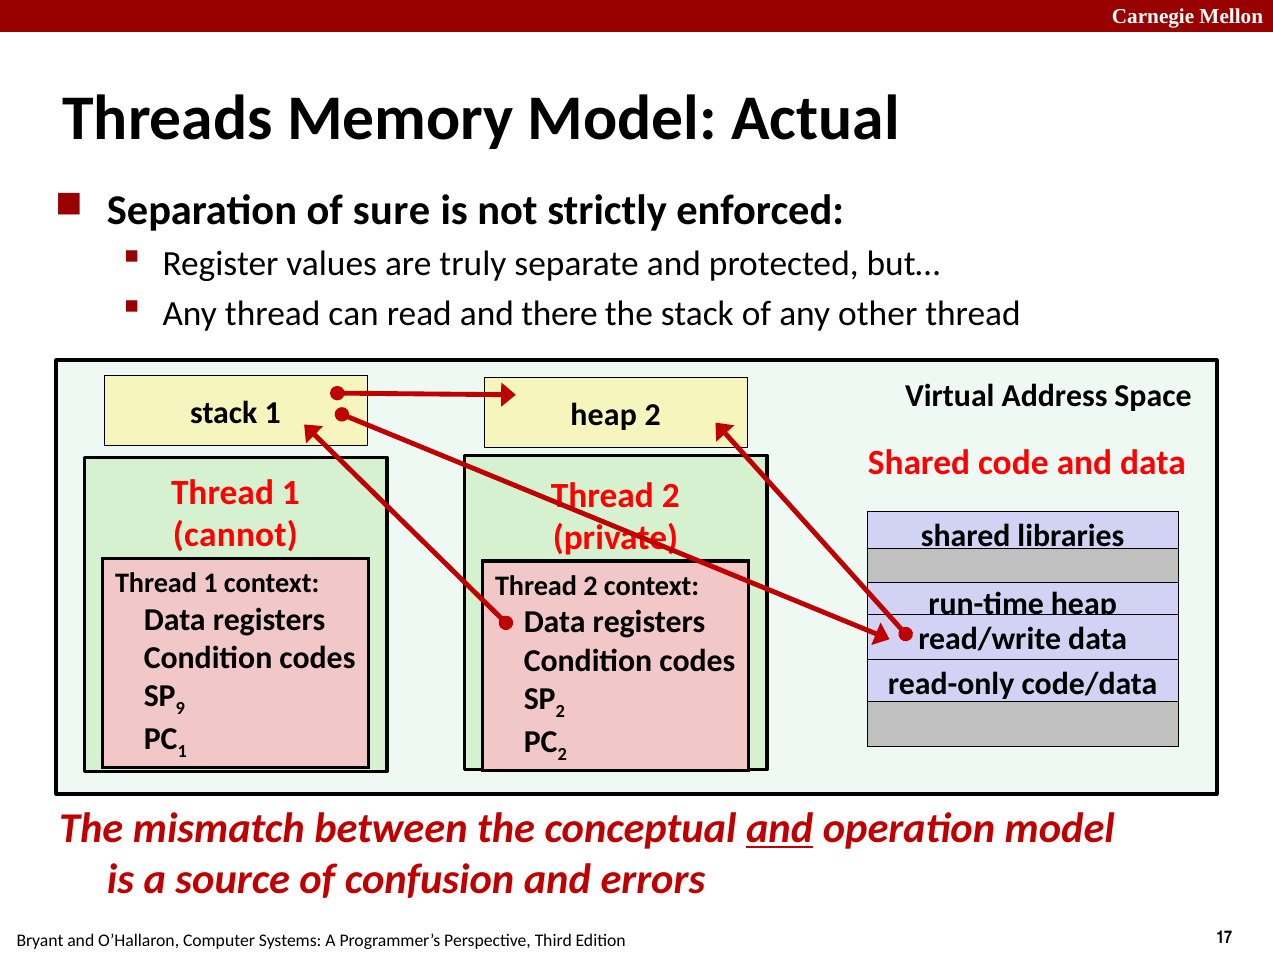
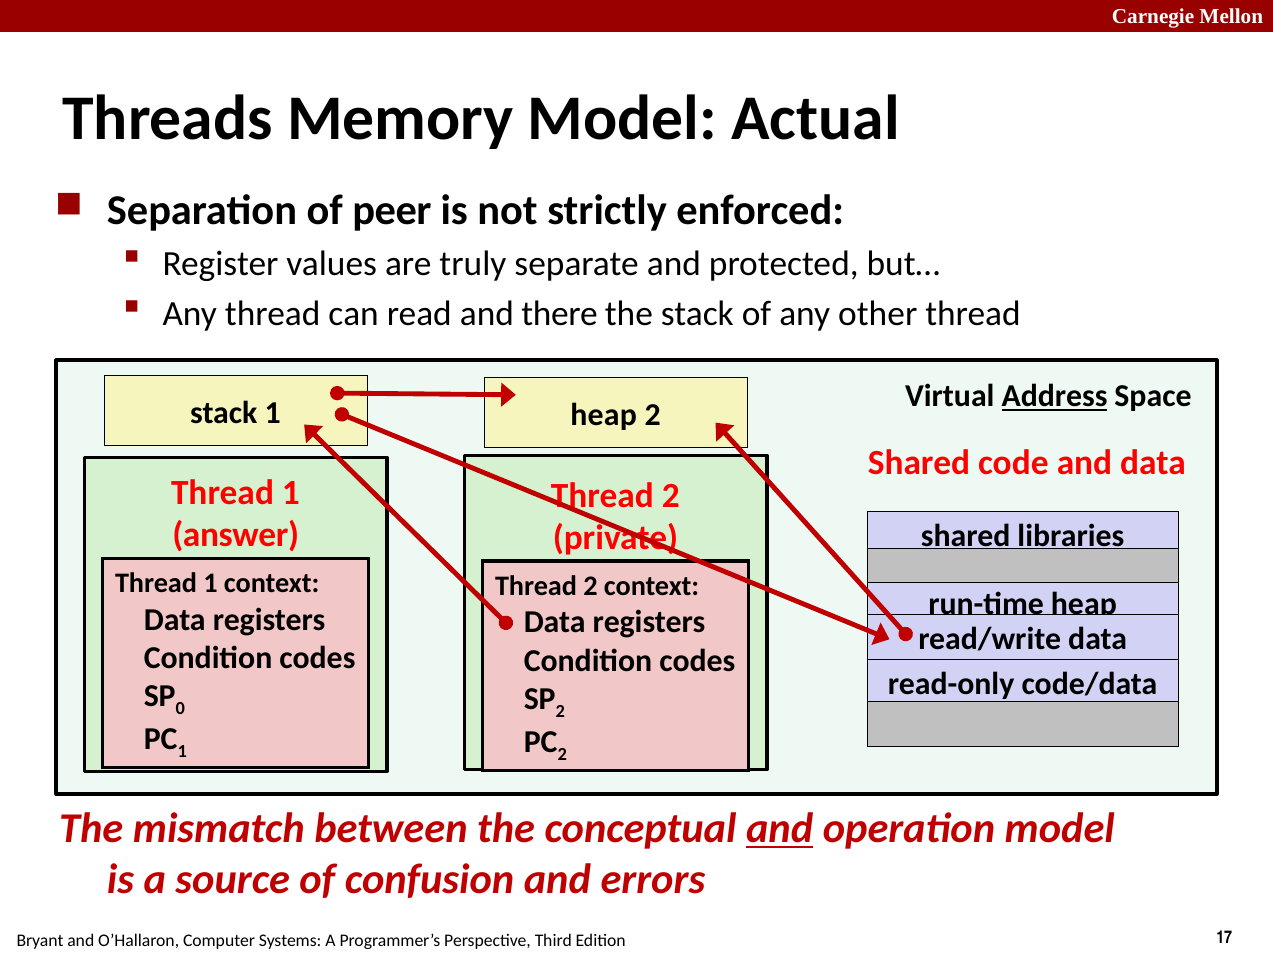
sure: sure -> peer (392, 211)
Address underline: none -> present (1055, 396)
cannot: cannot -> answer (236, 536)
9: 9 -> 0 (180, 709)
